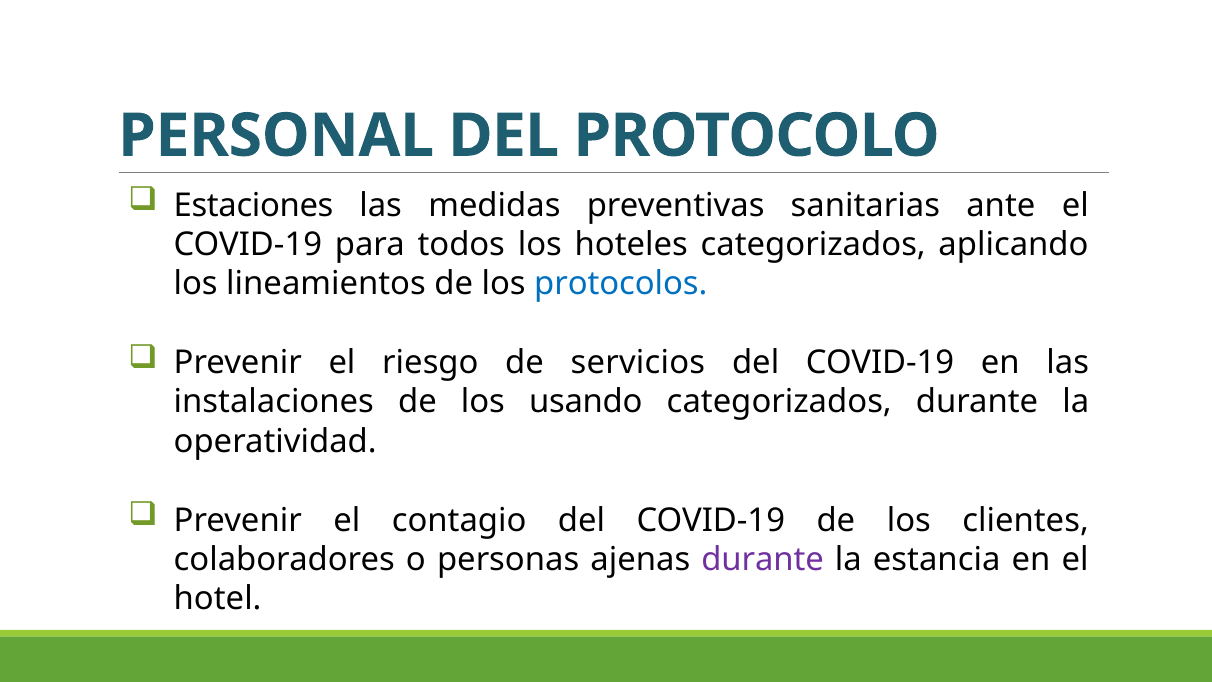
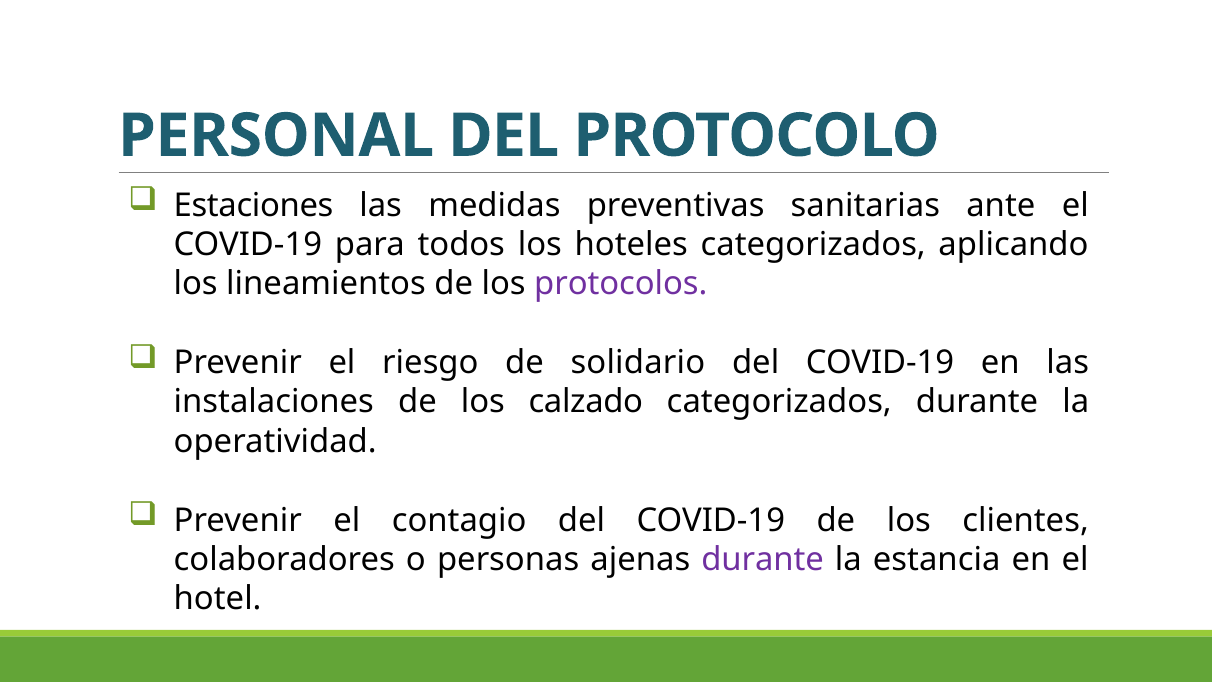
protocolos colour: blue -> purple (621, 284)
servicios: servicios -> solidario (638, 363)
usando: usando -> calzado (586, 402)
